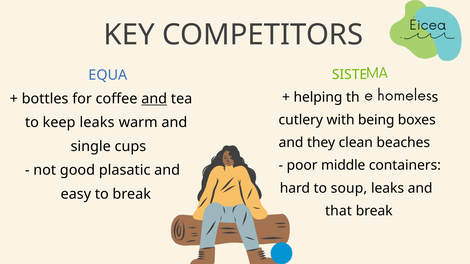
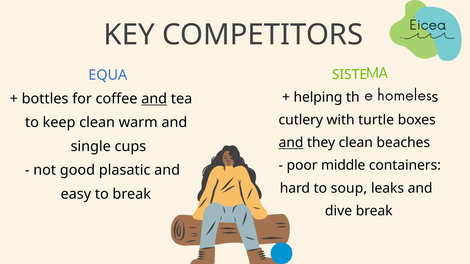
being: being -> turtle (376, 120)
keep leaks: leaks -> clean (97, 123)
and underline: none -> present (291, 143)
that: that -> dive (339, 211)
